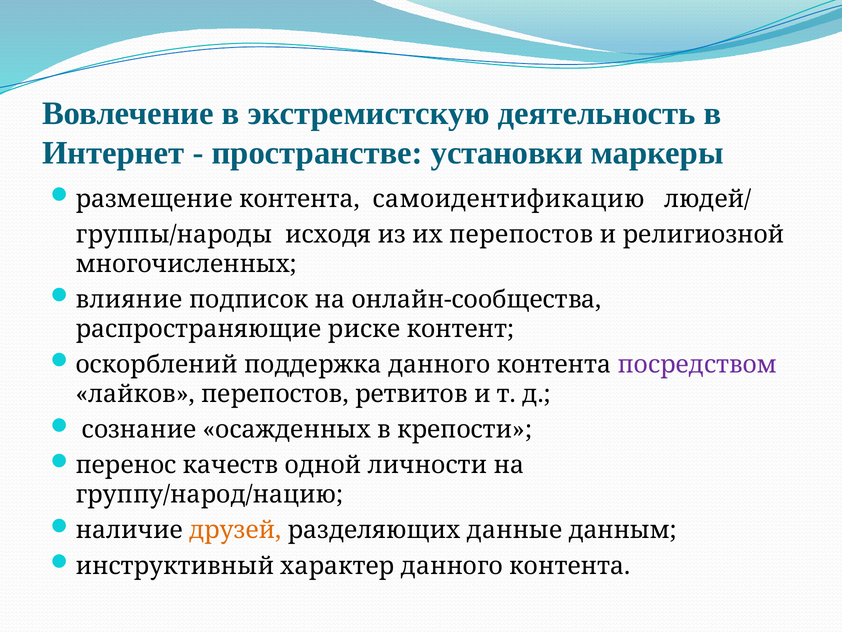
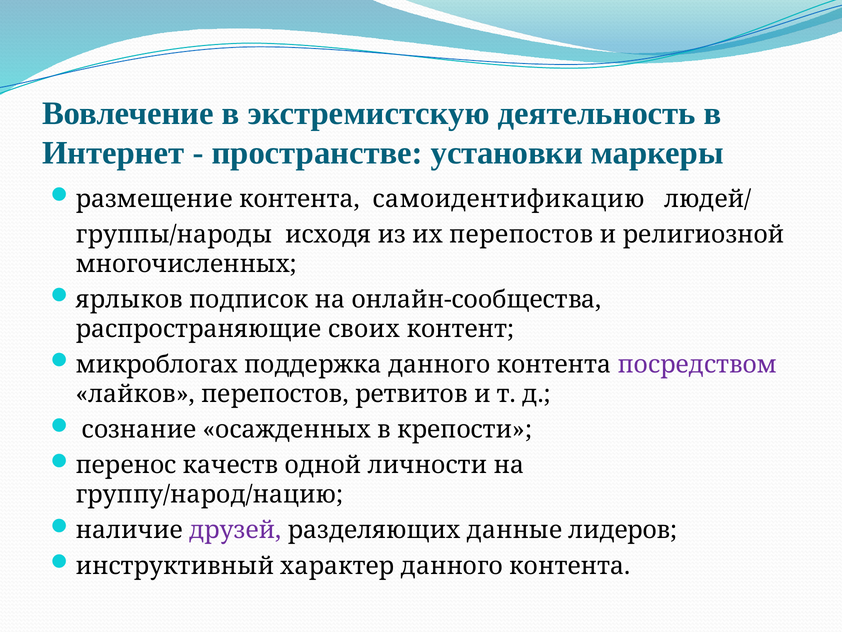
влияние: влияние -> ярлыков (129, 299)
риске: риске -> своих (364, 329)
оскорблений: оскорблений -> микроблогах (157, 364)
друзей colour: orange -> purple (235, 530)
данным: данным -> лидеров (623, 530)
